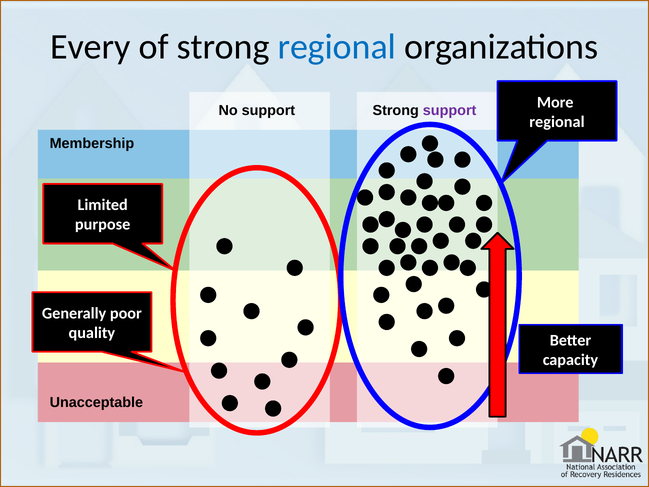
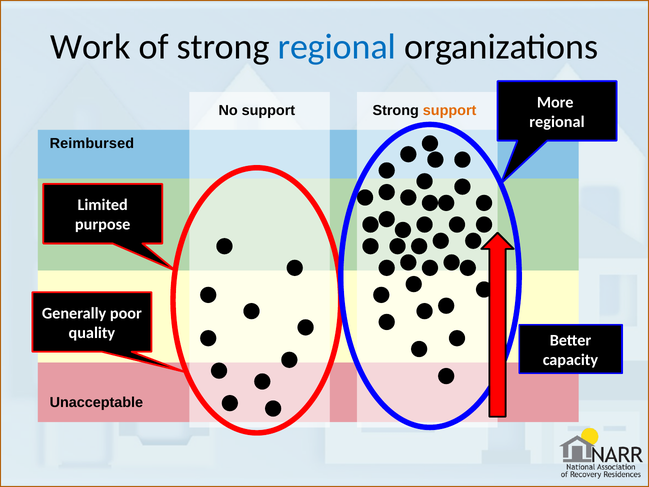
Every: Every -> Work (90, 47)
support colour: purple -> orange (450, 110)
Membership: Membership -> Reimbursed (92, 143)
